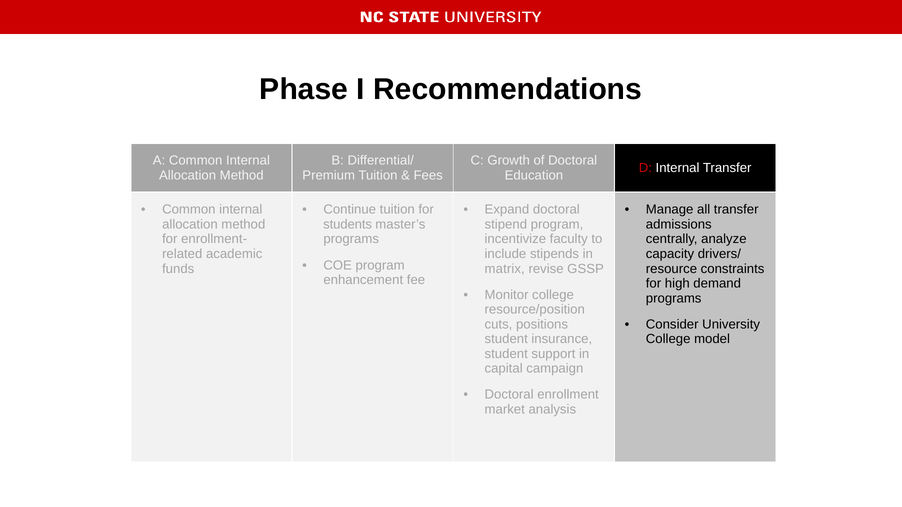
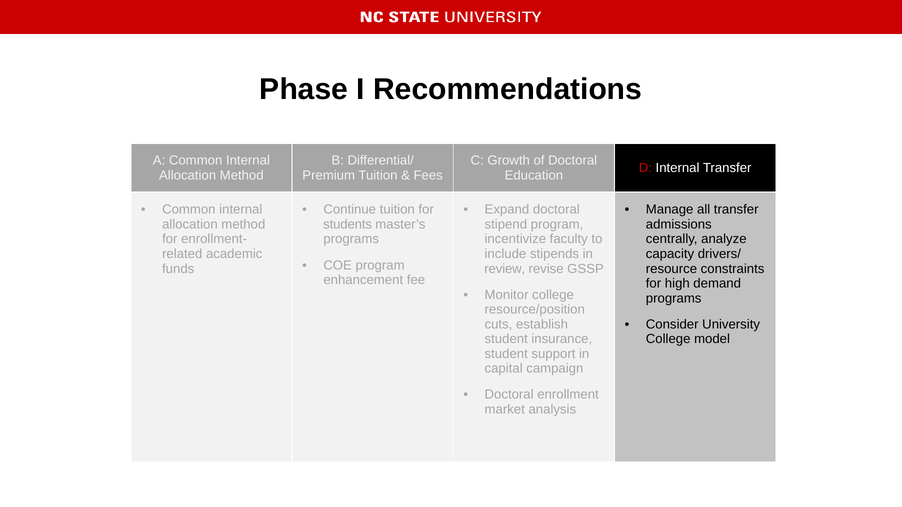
matrix: matrix -> review (505, 269)
positions: positions -> establish (542, 325)
